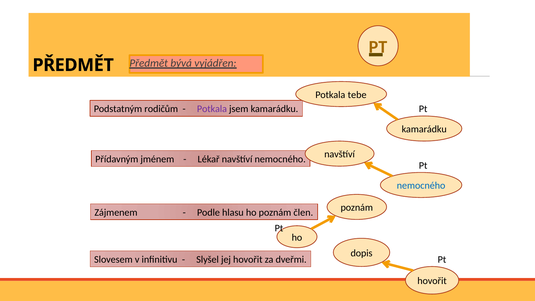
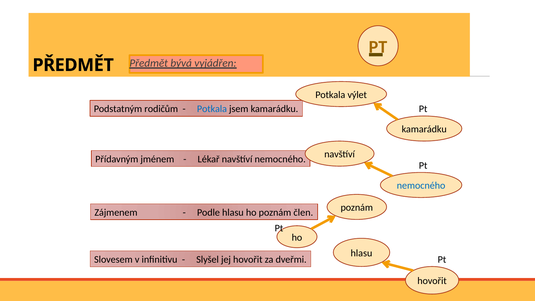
tebe: tebe -> výlet (357, 95)
Potkala colour: purple -> blue (212, 109)
dopis: dopis -> hlasu (361, 253)
